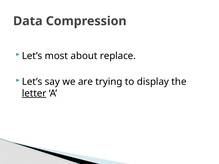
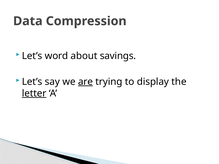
most: most -> word (56, 56)
replace: replace -> savings (118, 56)
are underline: none -> present (85, 82)
